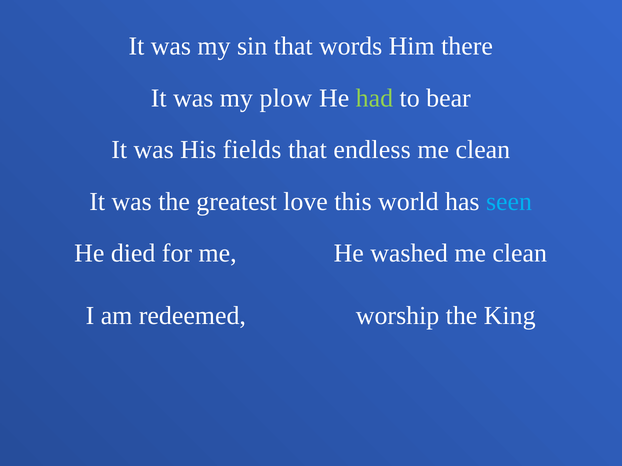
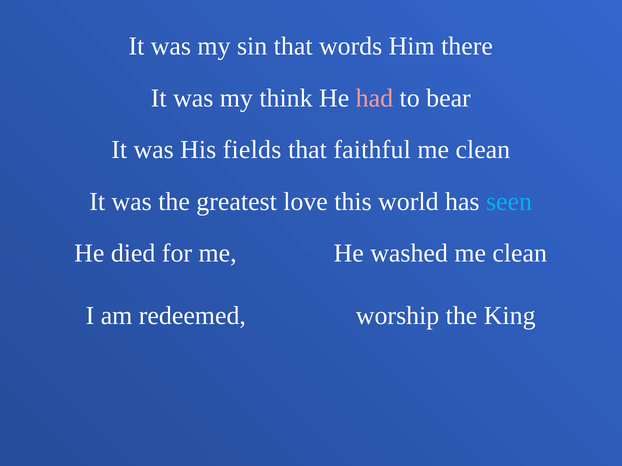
plow: plow -> think (286, 98)
had colour: light green -> pink (374, 98)
endless: endless -> faithful (372, 150)
